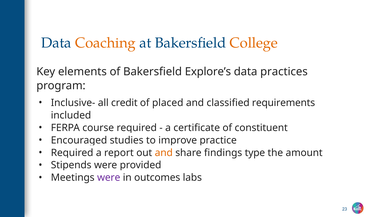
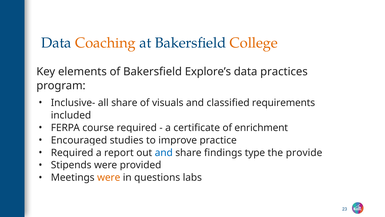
all credit: credit -> share (124, 103)
placed: placed -> visuals (168, 103)
constituent: constituent -> enrichment (261, 127)
and colour: orange -> blue (164, 152)
amount: amount -> provide (304, 152)
were colour: purple -> orange (109, 177)
outcomes: outcomes -> questions (157, 177)
